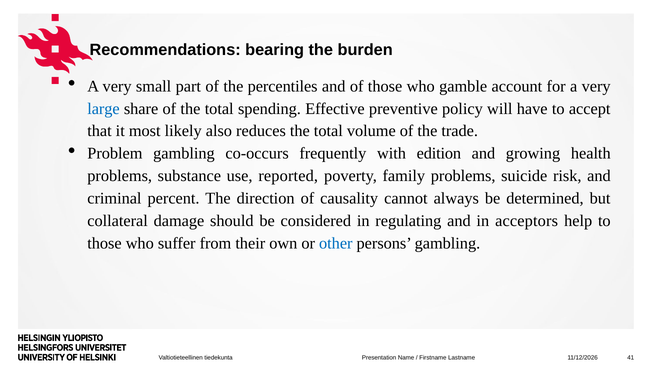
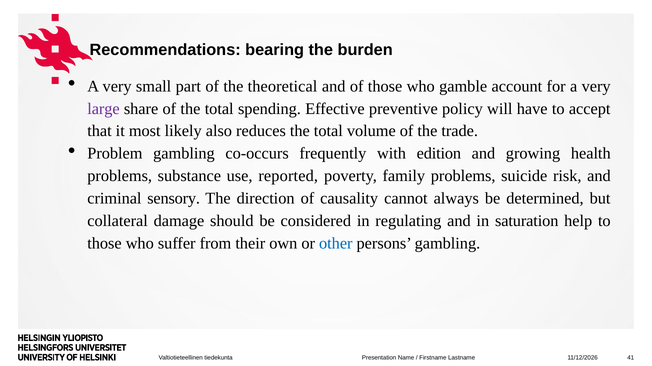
percentiles: percentiles -> theoretical (283, 86)
large colour: blue -> purple (103, 109)
percent: percent -> sensory (174, 199)
acceptors: acceptors -> saturation (527, 221)
